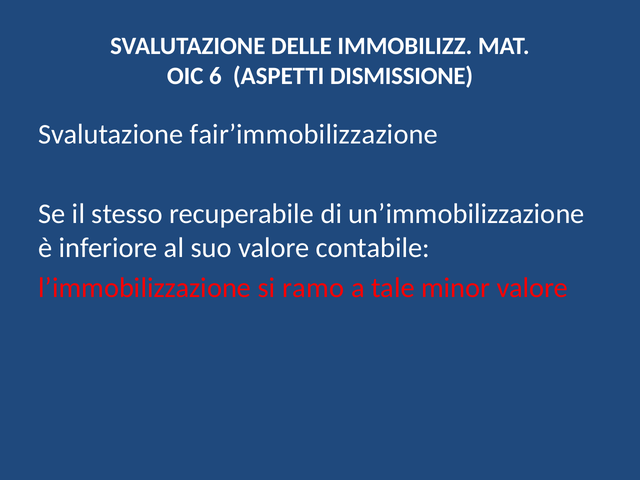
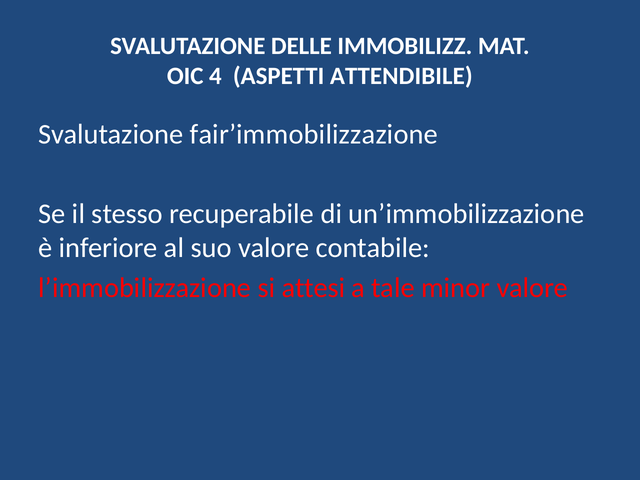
6: 6 -> 4 (215, 76)
DISMISSIONE: DISMISSIONE -> ATTENDIBILE (401, 76)
ramo: ramo -> attesi (313, 288)
